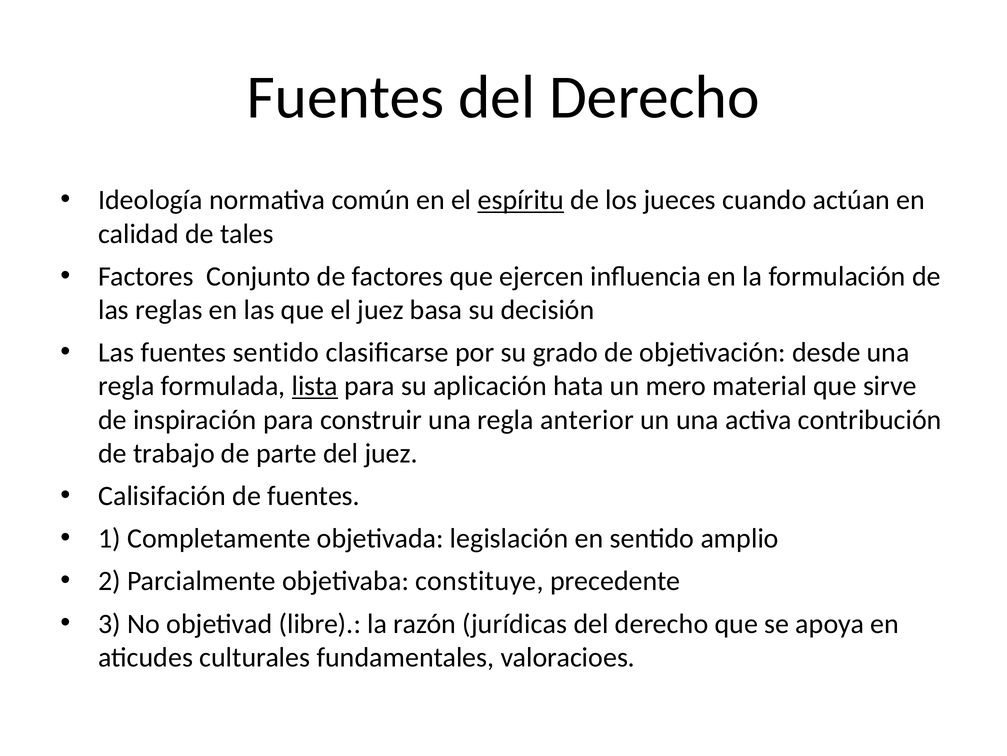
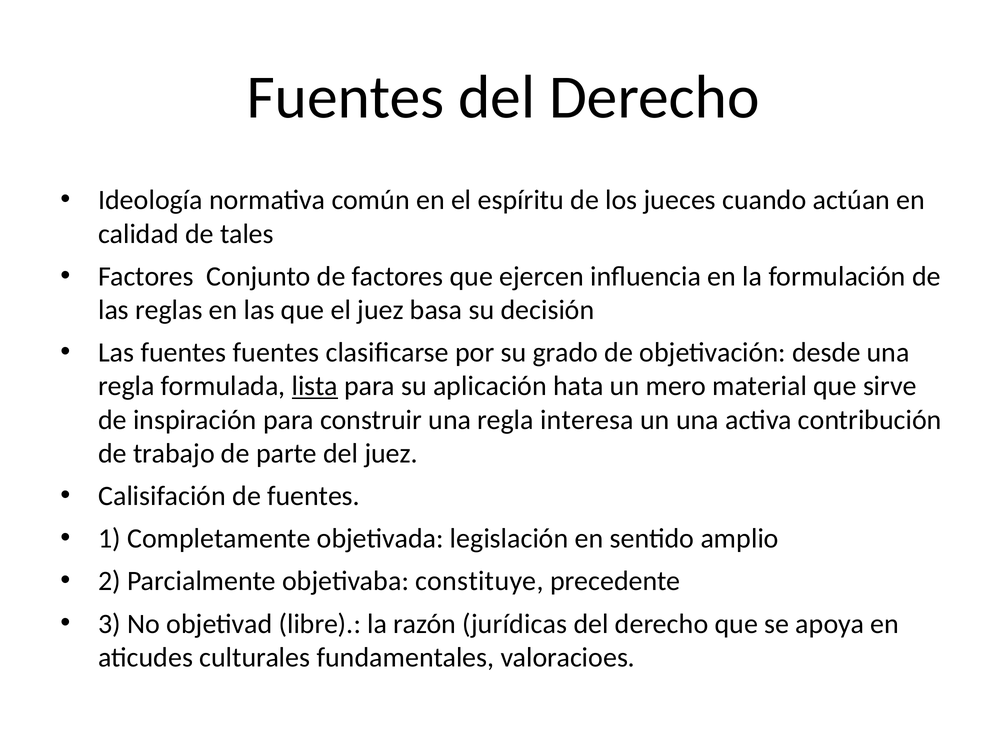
espíritu underline: present -> none (521, 200)
fuentes sentido: sentido -> fuentes (276, 352)
anterior: anterior -> interesa (587, 419)
